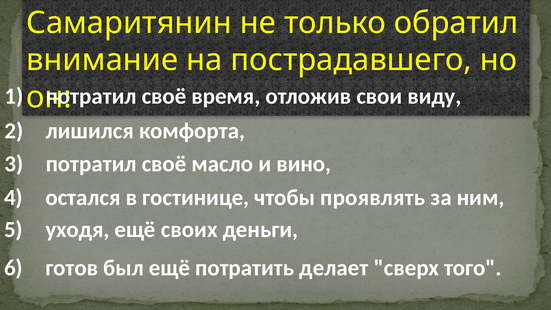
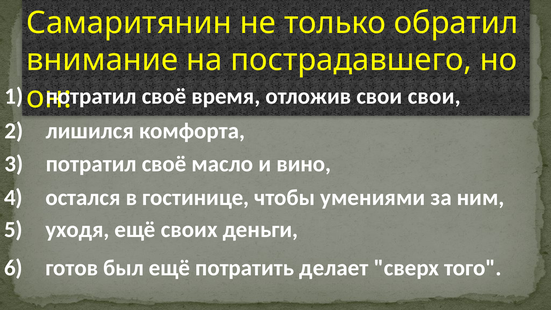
свои виду: виду -> свои (434, 96)
проявлять: проявлять -> умениями (373, 198)
